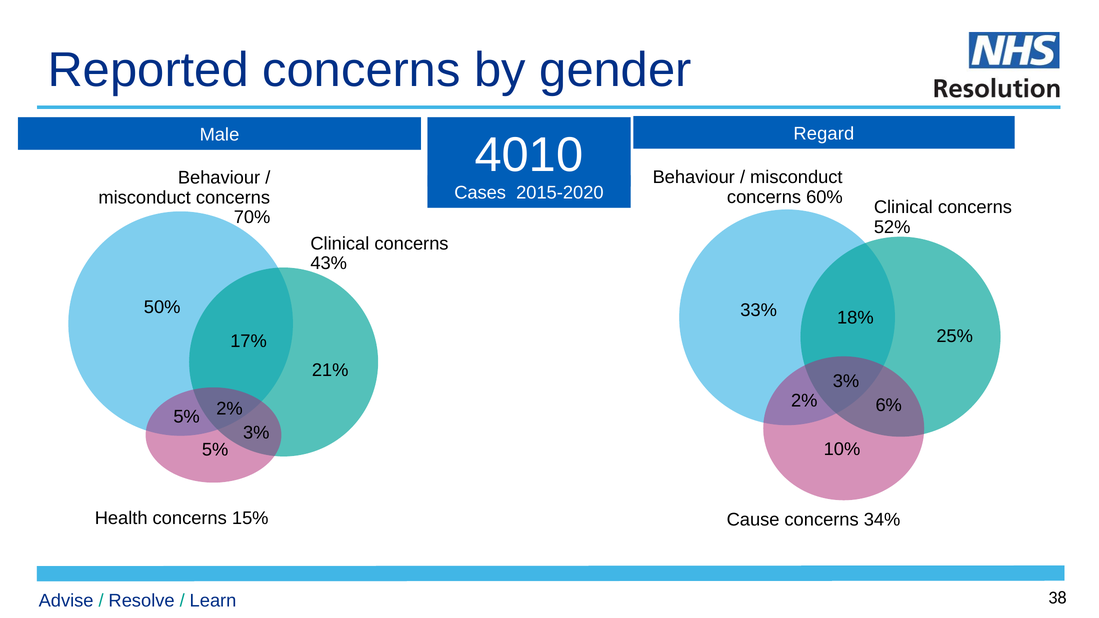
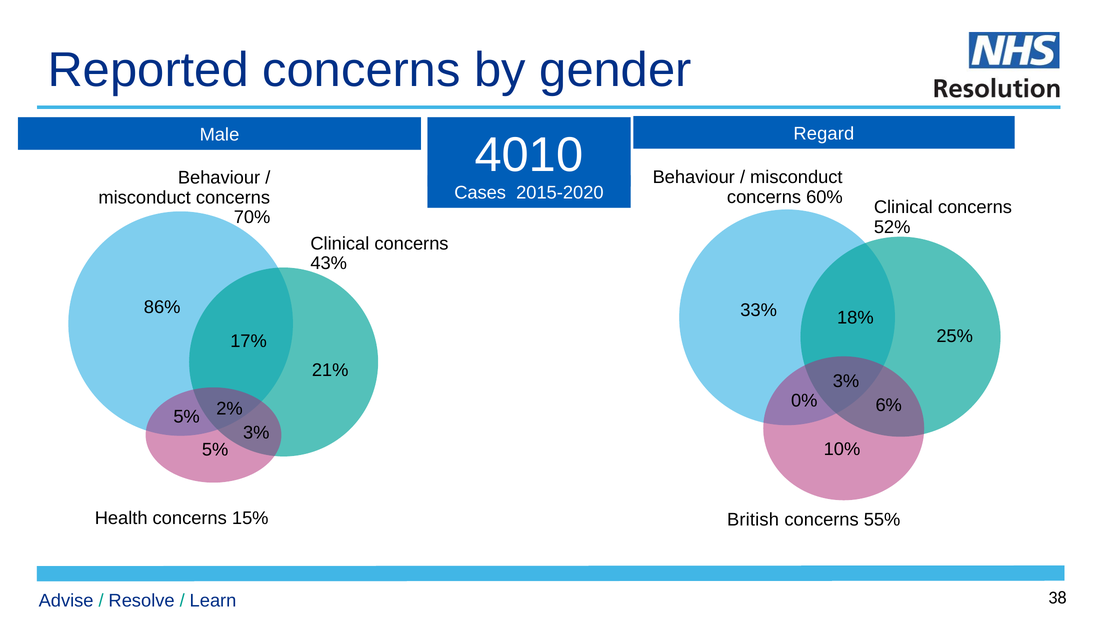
50%: 50% -> 86% (162, 308)
2%: 2% -> 0% (804, 401)
Cause: Cause -> British (753, 520)
34%: 34% -> 55% (882, 520)
